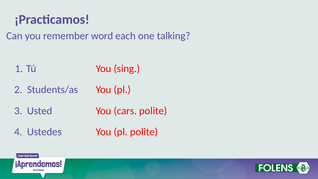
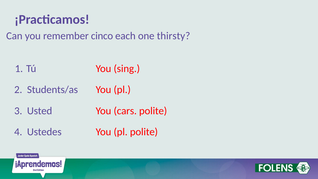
word: word -> cinco (102, 36)
talking: talking -> thirsty (174, 36)
